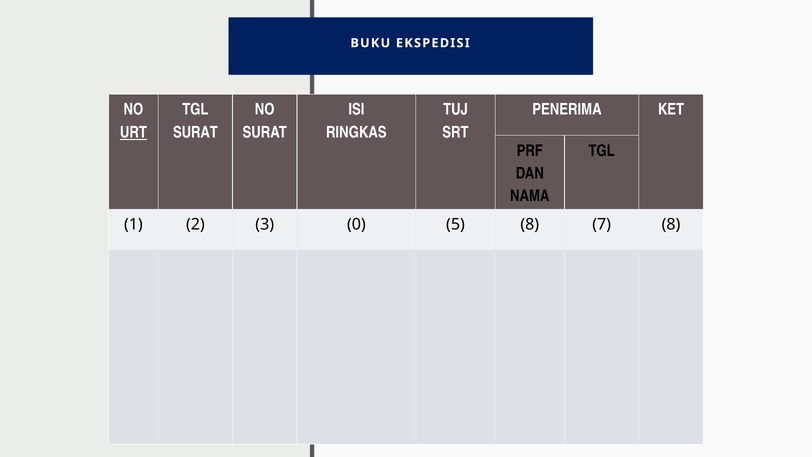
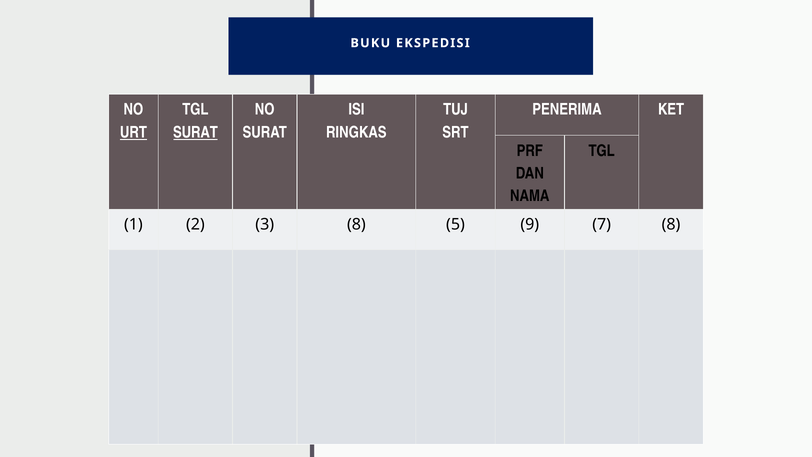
SURAT underline: none -> present (195, 132)
3 0: 0 -> 8 (356, 224)
5 8: 8 -> 9 (530, 224)
